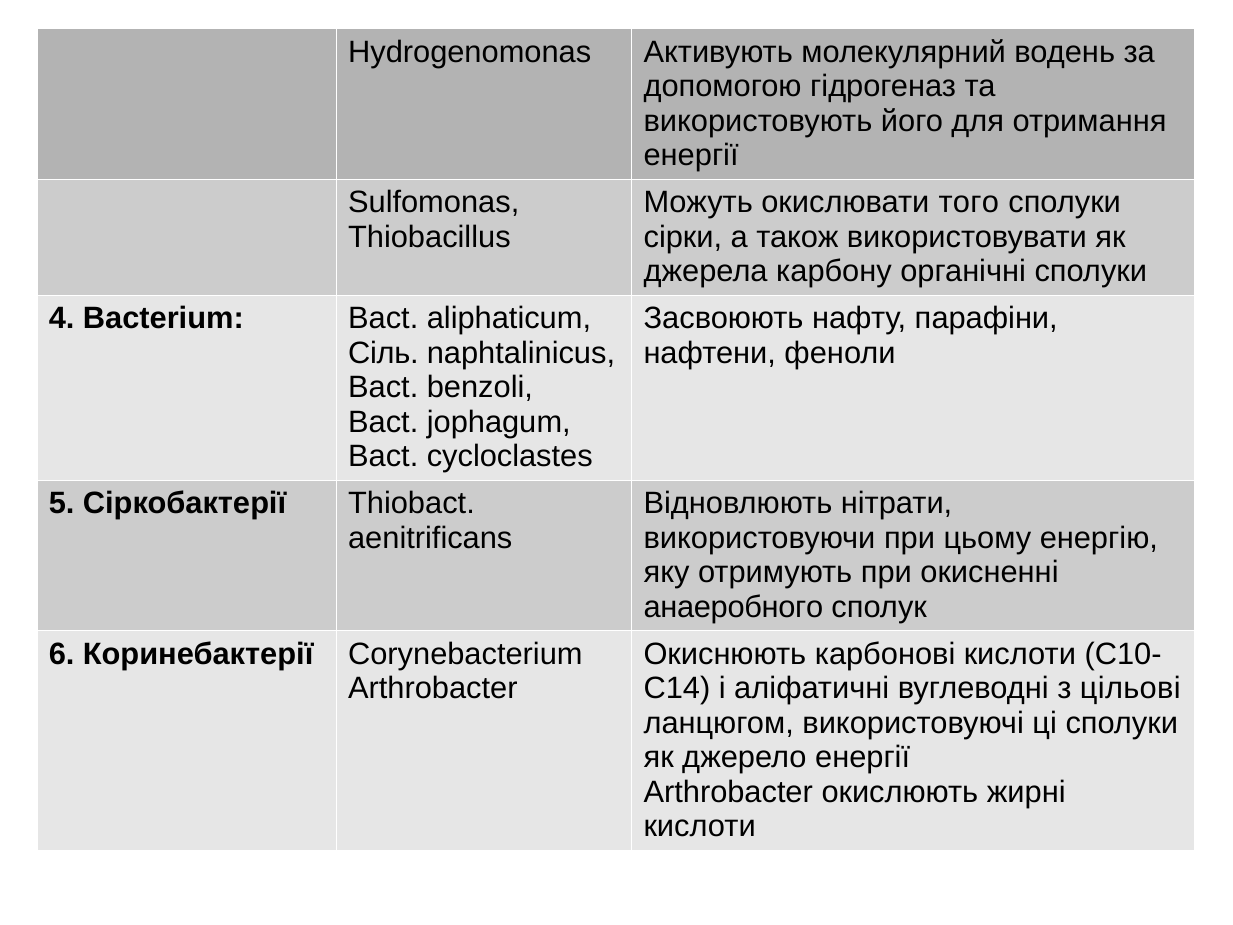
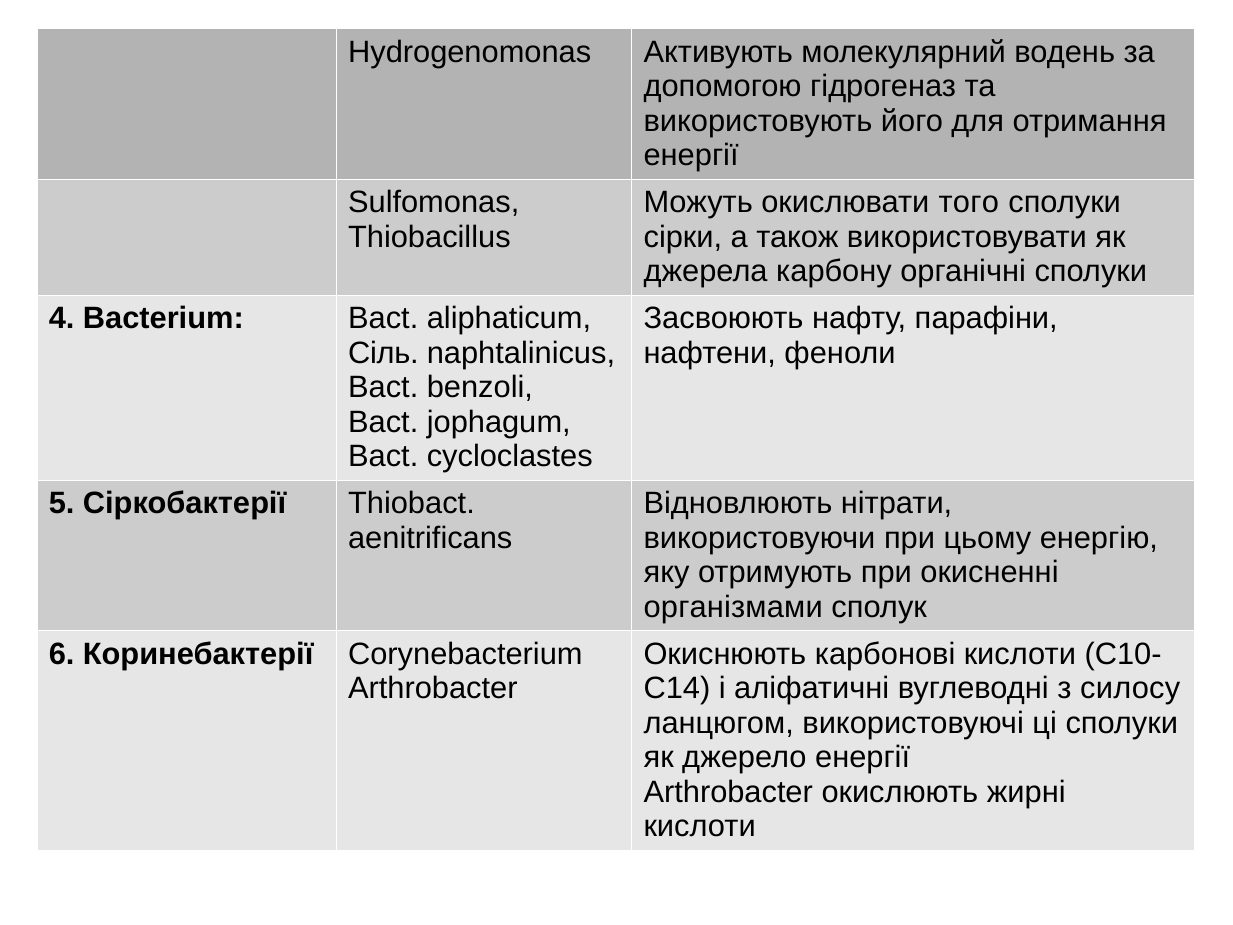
анаеробного: анаеробного -> організмами (733, 607)
цільові: цільові -> силосу (1130, 688)
